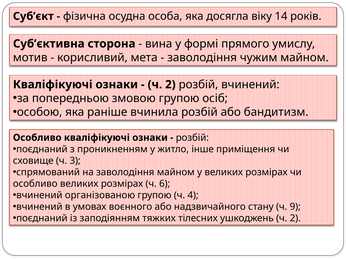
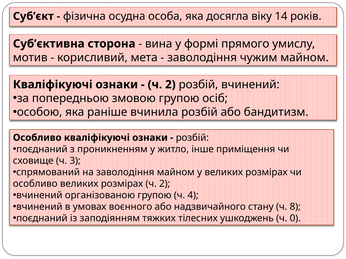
розмірах ч 6: 6 -> 2 (165, 184)
9: 9 -> 8 (295, 207)
ушкоджень ч 2: 2 -> 0 (295, 219)
